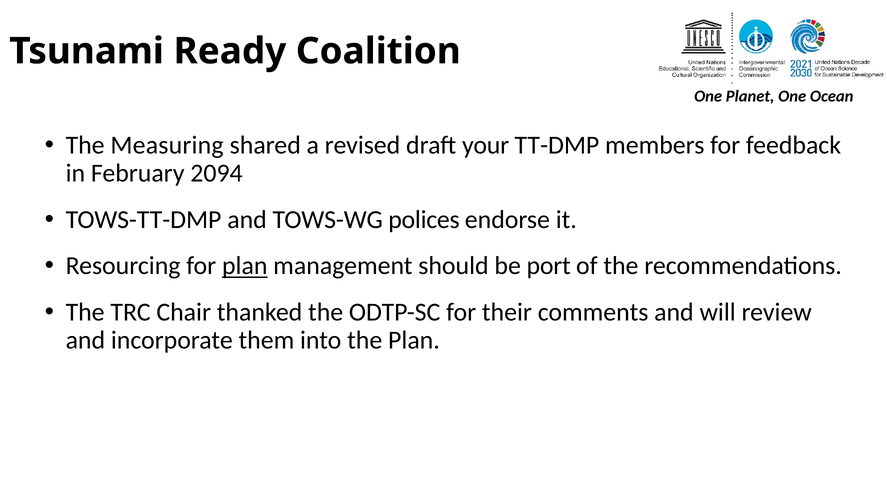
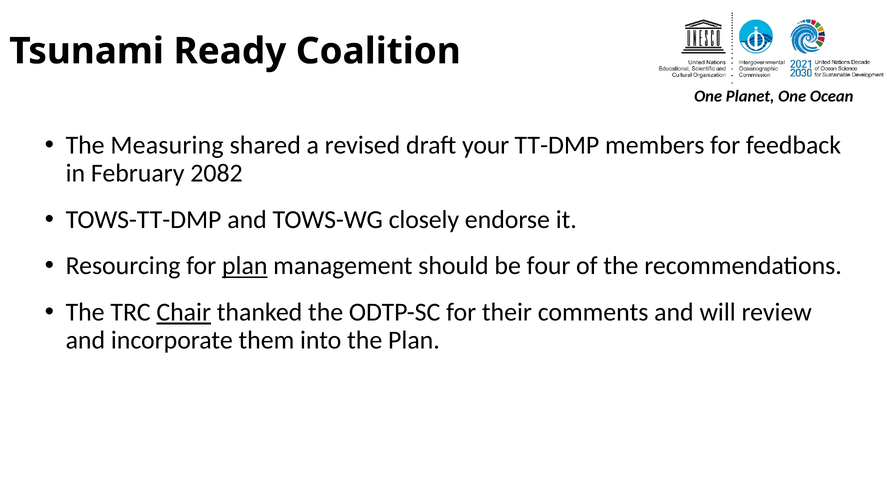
2094: 2094 -> 2082 (217, 173)
polices: polices -> closely (424, 219)
port: port -> four (549, 266)
Chair underline: none -> present (184, 312)
